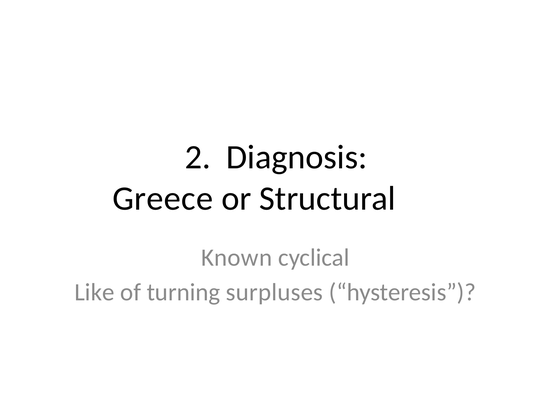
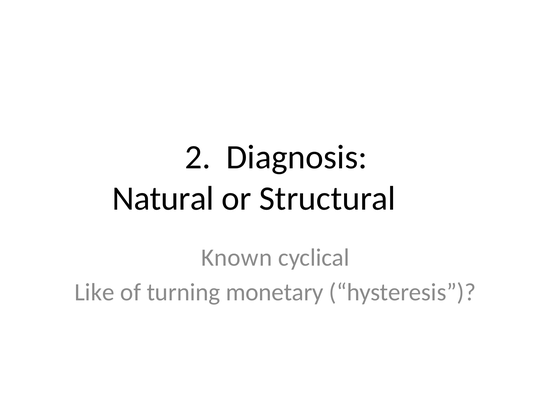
Greece: Greece -> Natural (163, 198)
surpluses: surpluses -> monetary (275, 292)
